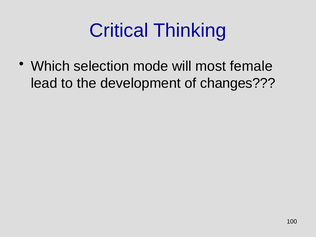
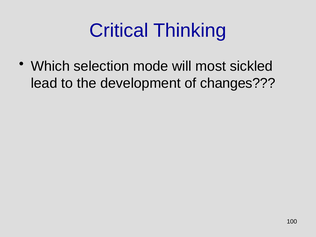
female: female -> sickled (251, 66)
